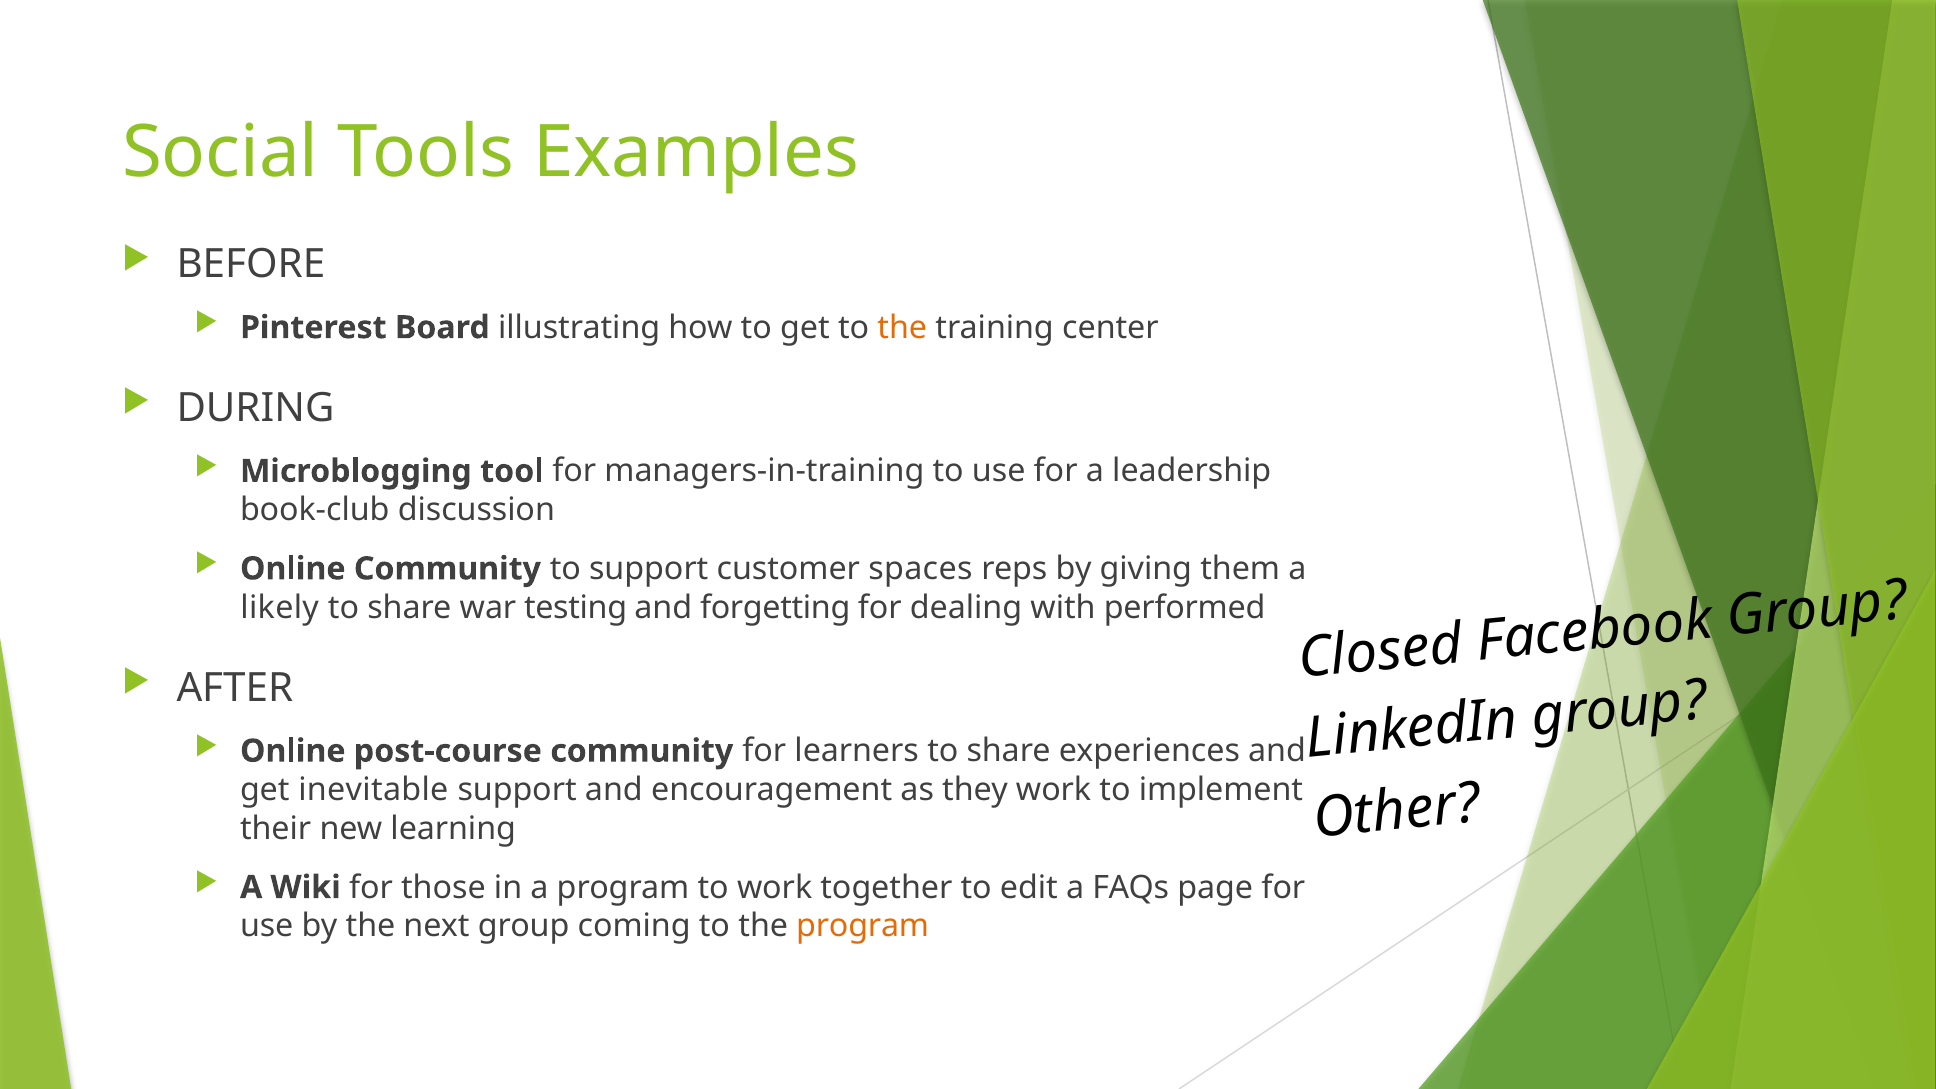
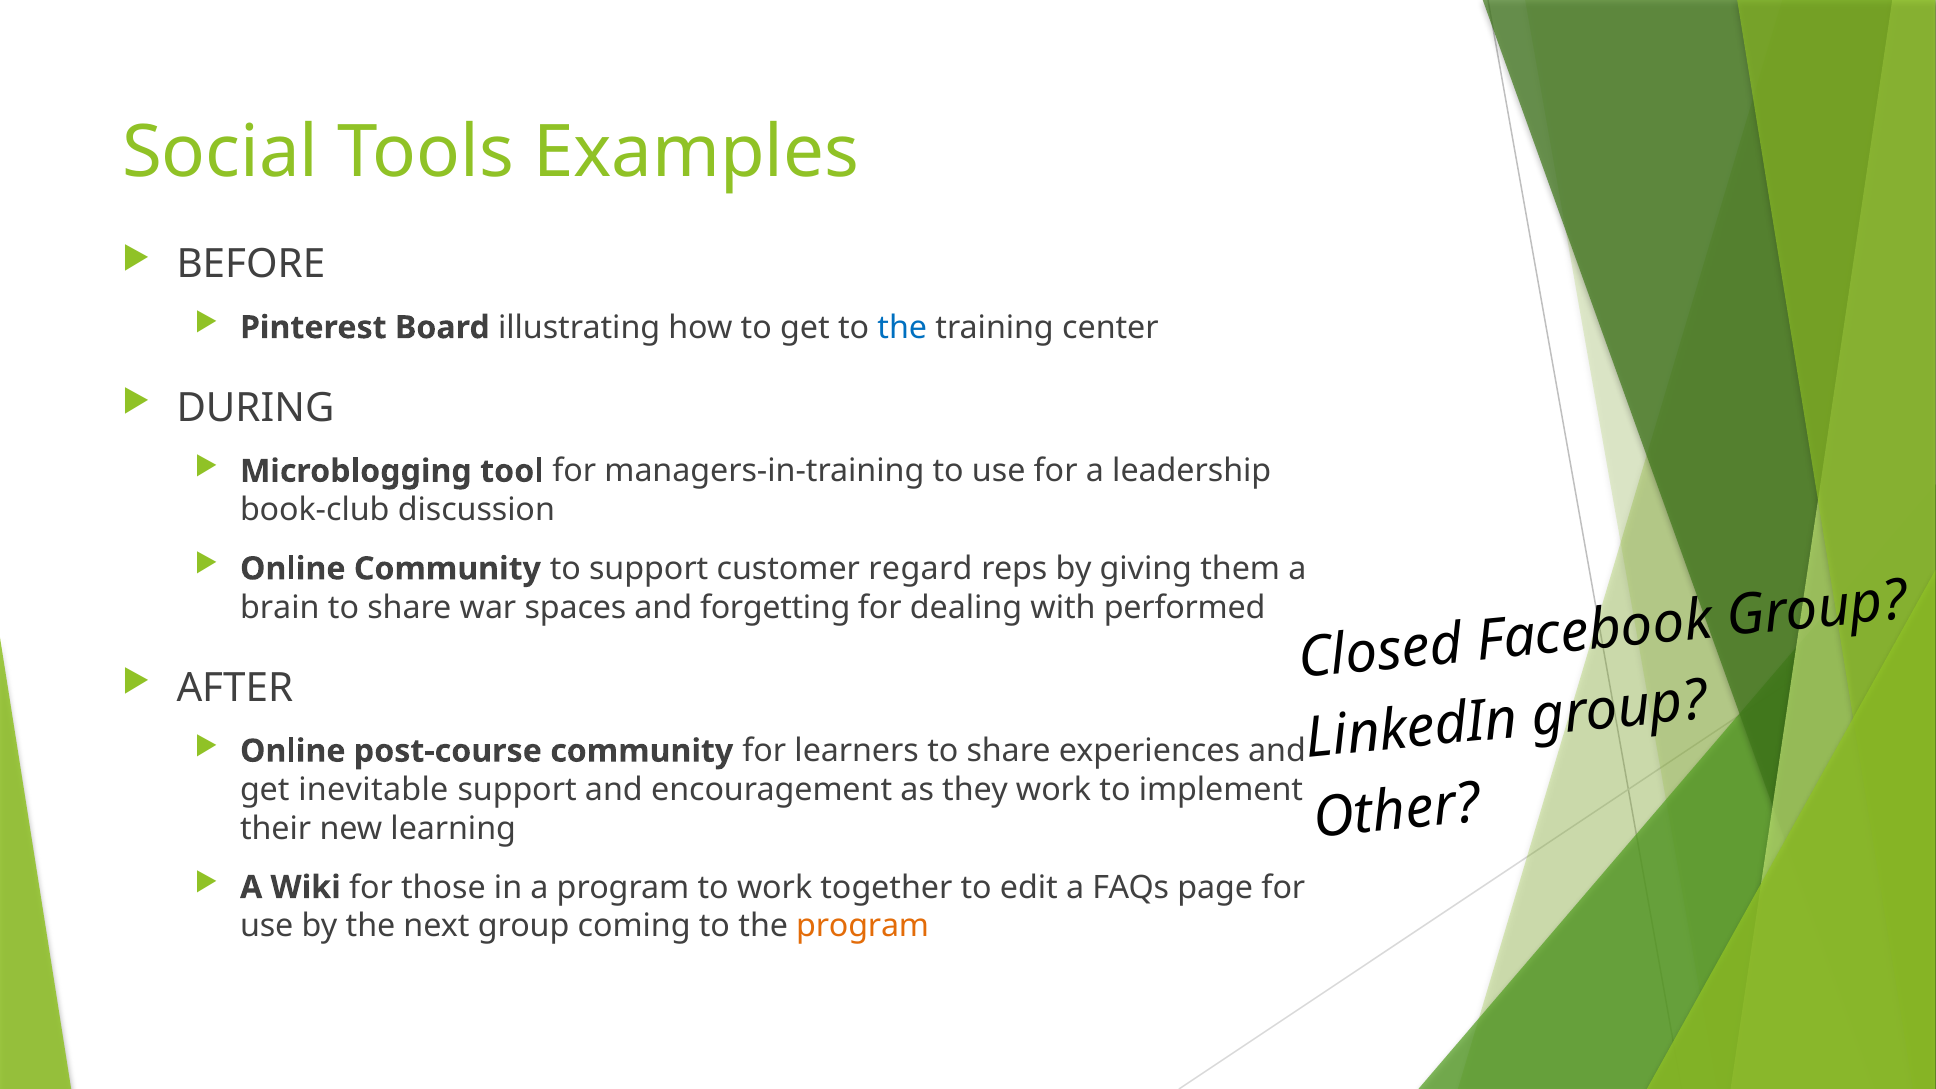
the colour: orange -> blue (902, 328)
spaces: spaces -> regard (920, 569)
likely: likely -> brain (280, 607)
testing: testing -> spaces (576, 607)
